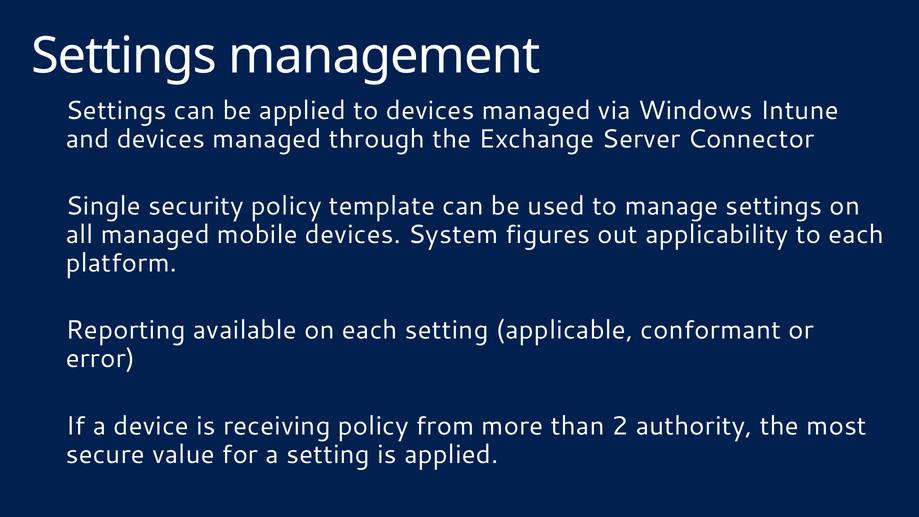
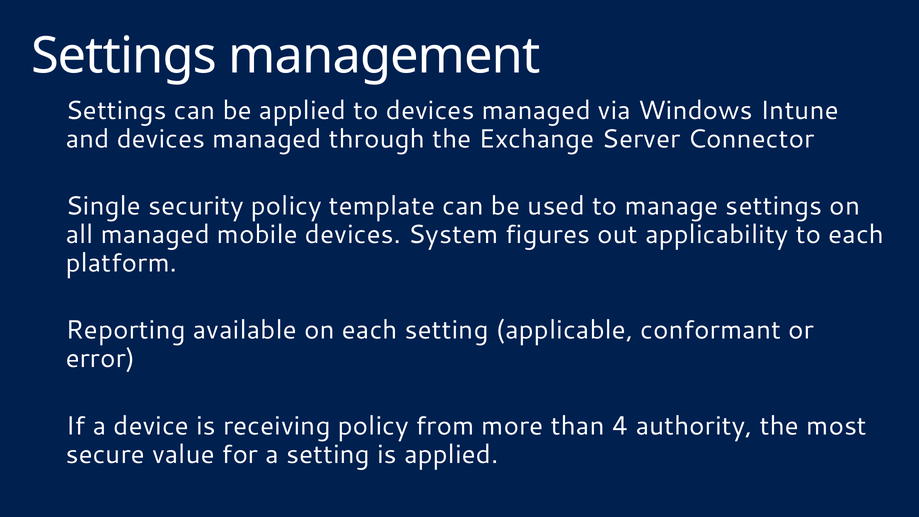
2: 2 -> 4 (620, 426)
